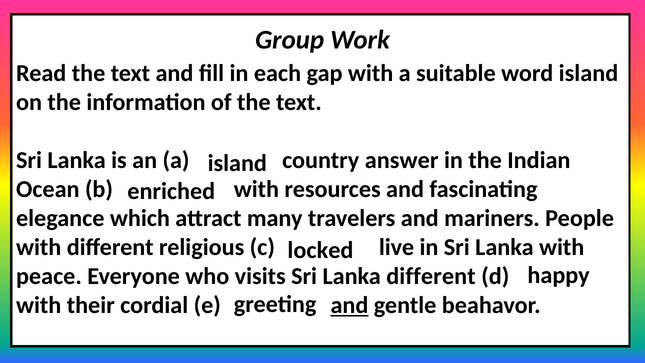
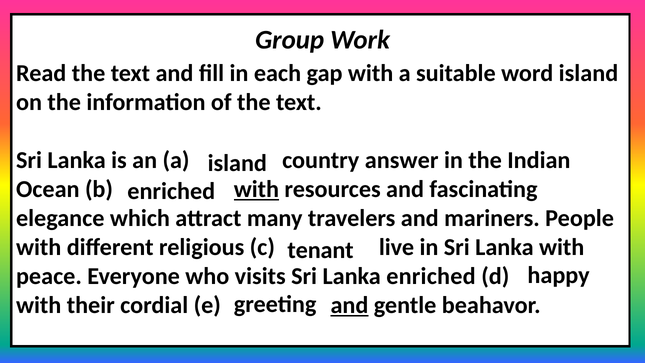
with underline: none -> present (256, 189)
locked: locked -> tenant (321, 250)
Lanka different: different -> enriched (431, 276)
